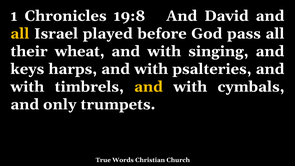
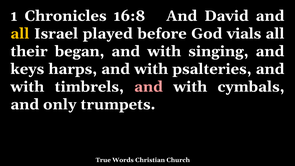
19:8: 19:8 -> 16:8 (129, 16)
pass: pass -> vials (244, 34)
wheat: wheat -> began (80, 51)
and colour: yellow -> pink (149, 87)
